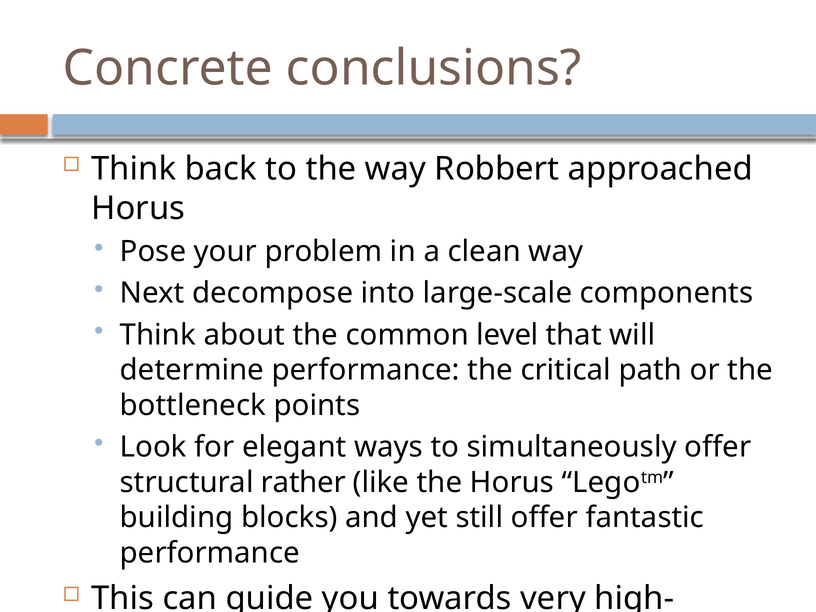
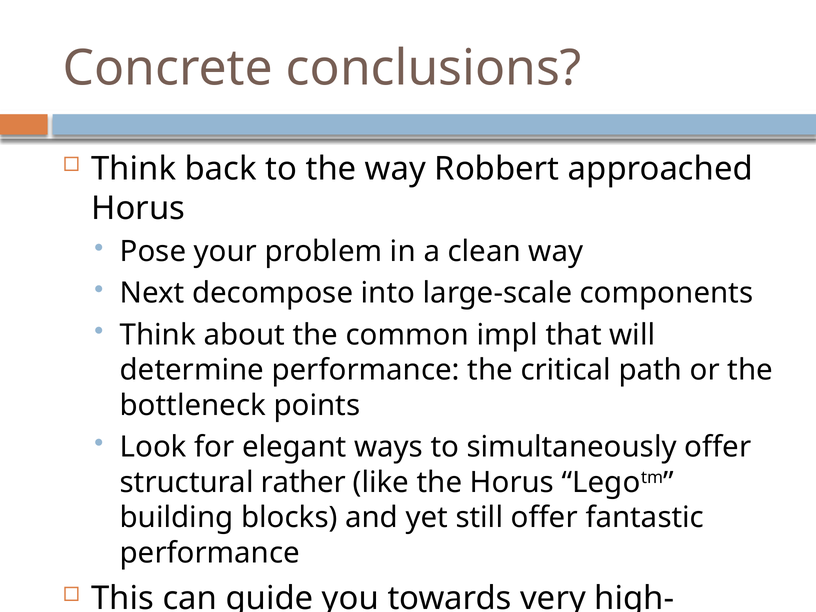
level: level -> impl (507, 335)
